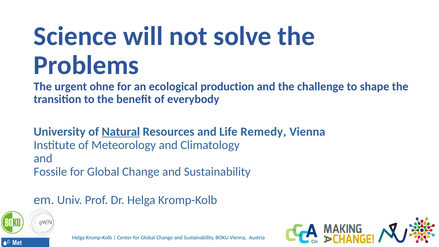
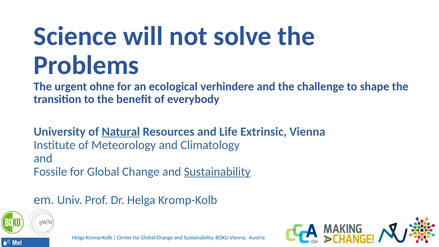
production: production -> verhindere (227, 86)
Remedy: Remedy -> Extrinsic (263, 132)
Sustainability underline: none -> present (217, 172)
